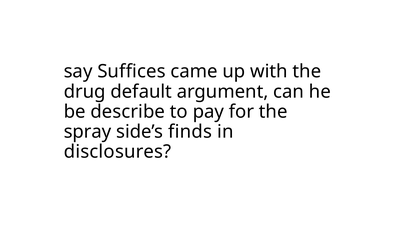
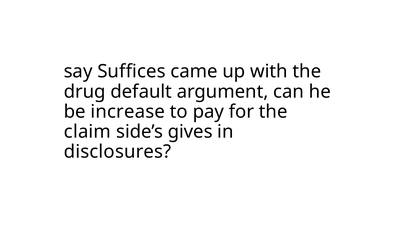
describe: describe -> increase (128, 112)
spray: spray -> claim (87, 132)
finds: finds -> gives (190, 132)
